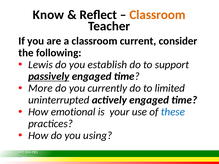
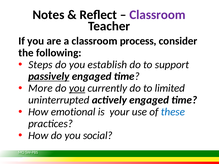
Know: Know -> Notes (48, 15)
Classroom colour: orange -> purple (157, 15)
current: current -> process (138, 41)
Lewis: Lewis -> Steps (40, 65)
you underline: none -> present (77, 88)
using: using -> social (98, 136)
